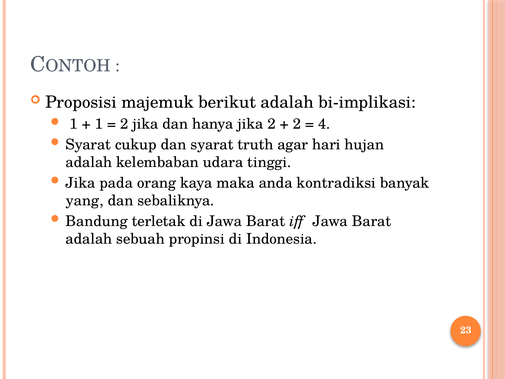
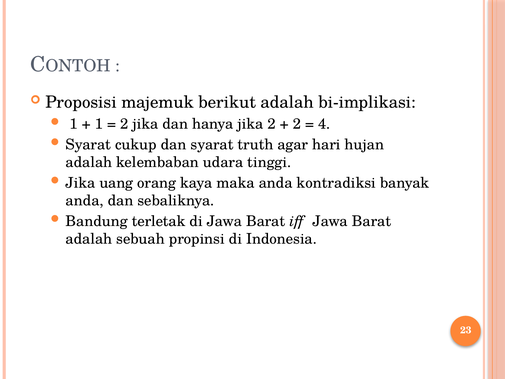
pada: pada -> uang (116, 183)
yang: yang -> anda (85, 200)
